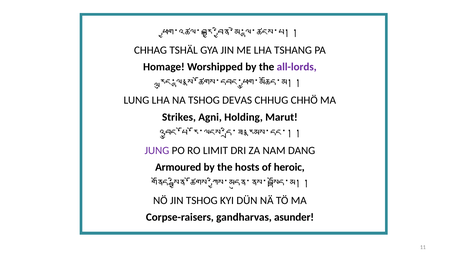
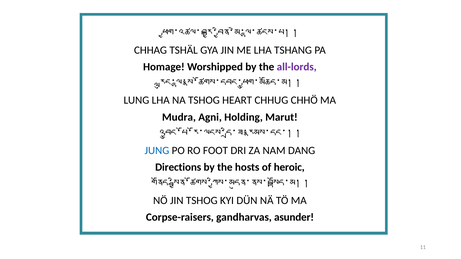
DEVAS: DEVAS -> HEART (237, 100)
Strikes: Strikes -> Mudra (179, 117)
JUNG colour: purple -> blue (157, 151)
LIMIT: LIMIT -> FOOT (215, 151)
Armoured: Armoured -> Directions (178, 167)
